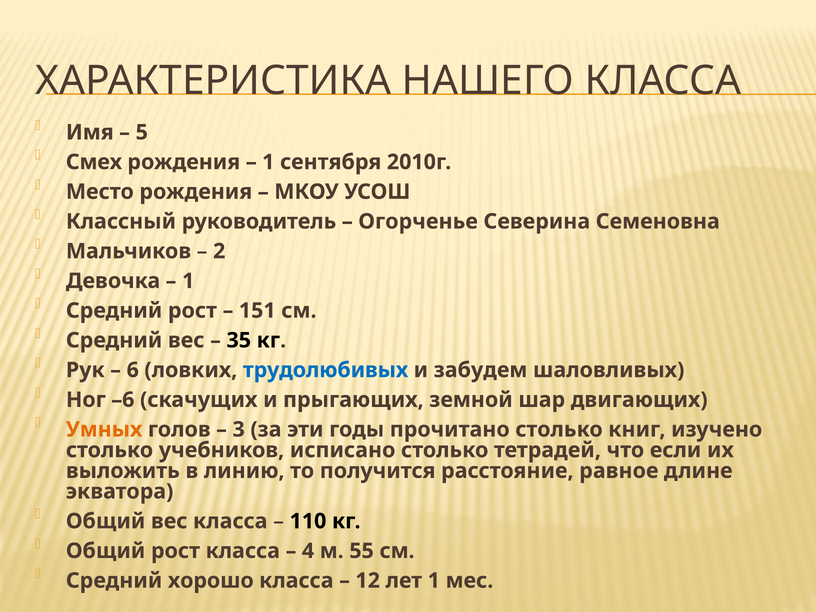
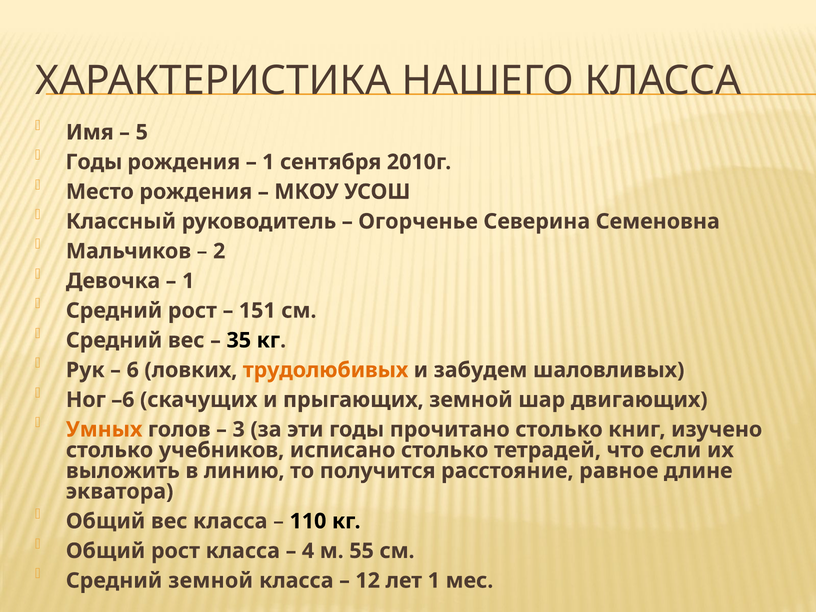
Смех: Смех -> Годы (94, 162)
трудолюбивых colour: blue -> orange (326, 370)
Средний хорошо: хорошо -> земной (211, 581)
